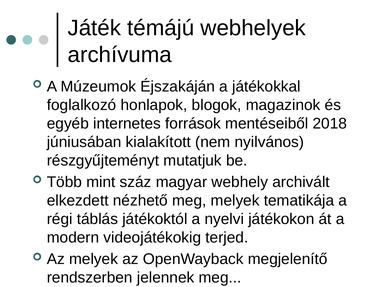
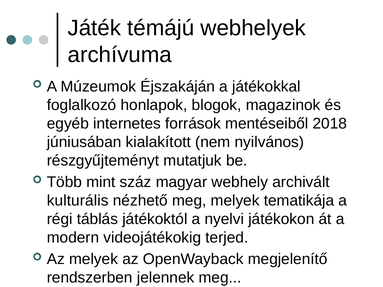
elkezdett: elkezdett -> kulturális (78, 201)
